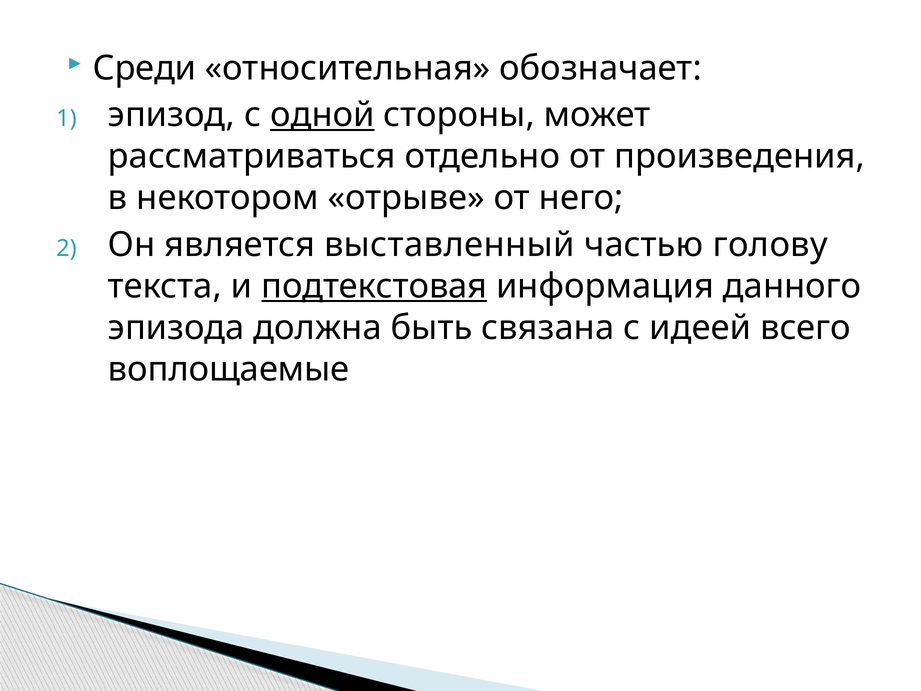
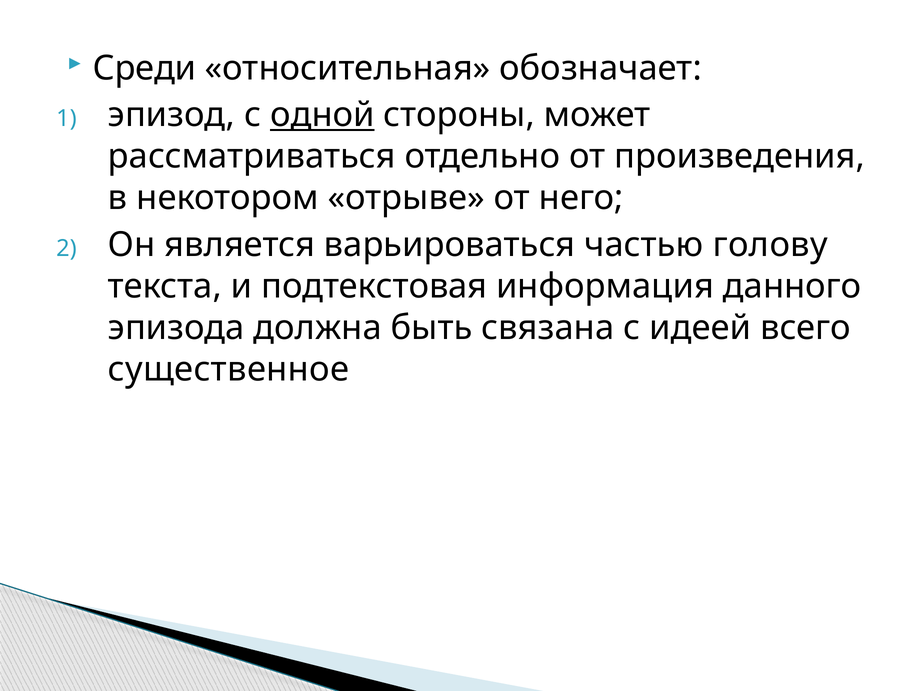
выставленный: выставленный -> варьироваться (450, 245)
подтекстовая underline: present -> none (374, 286)
воплощаемые: воплощаемые -> существенное (229, 369)
